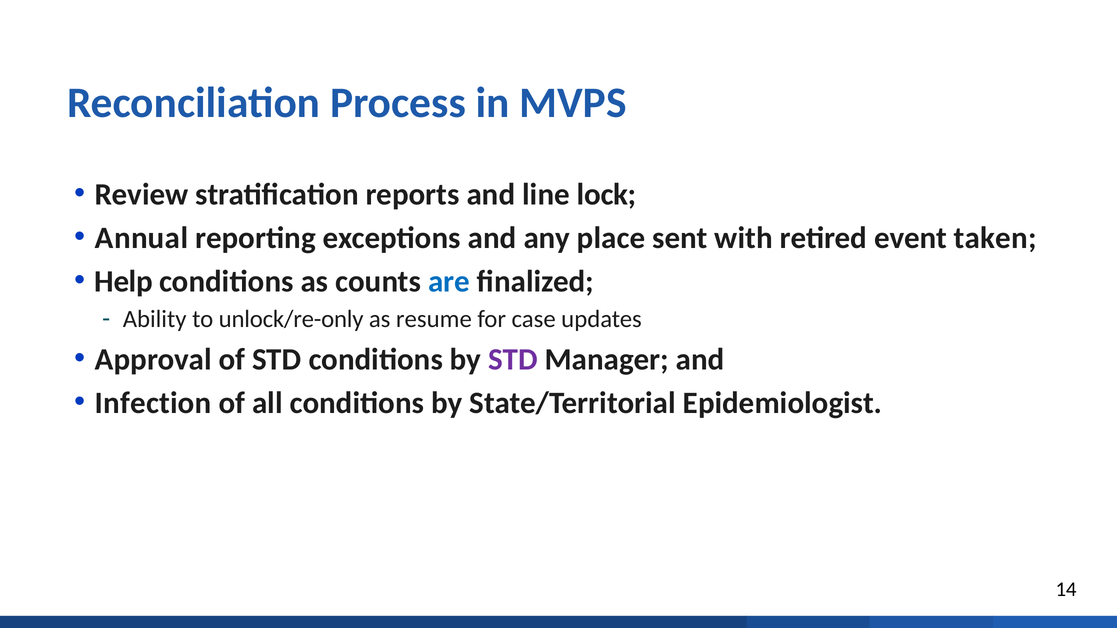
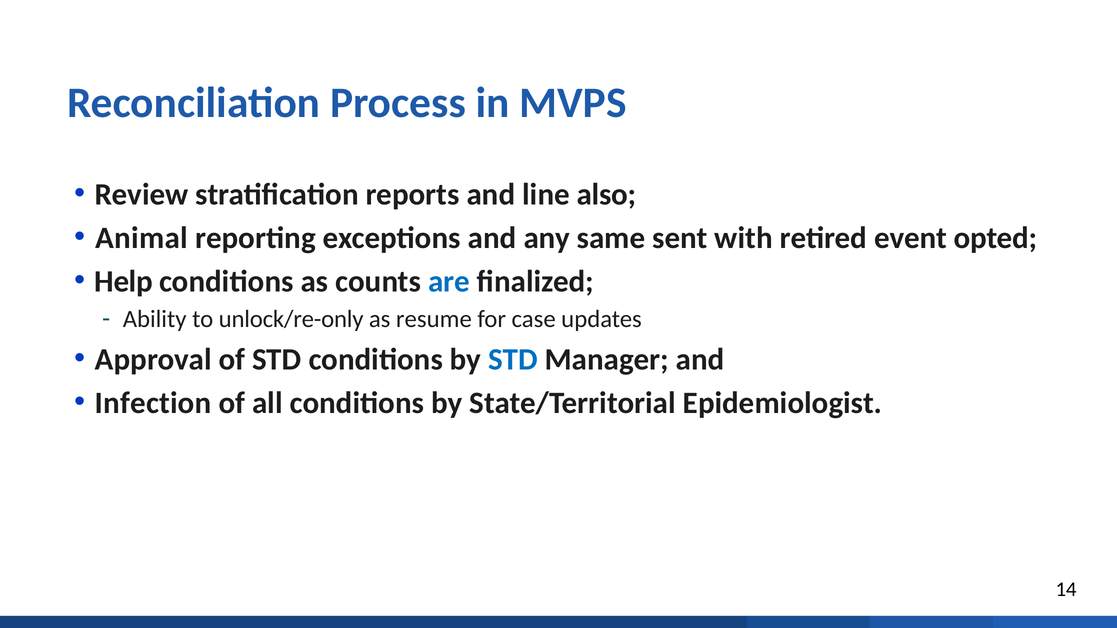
lock: lock -> also (607, 195)
Annual: Annual -> Animal (142, 238)
place: place -> same (611, 238)
taken: taken -> opted (995, 238)
STD colour: purple -> blue (513, 360)
